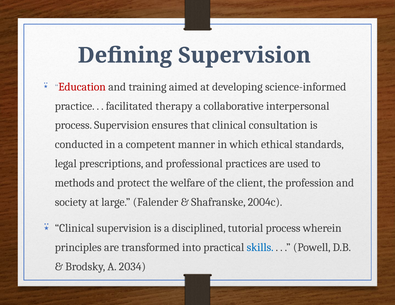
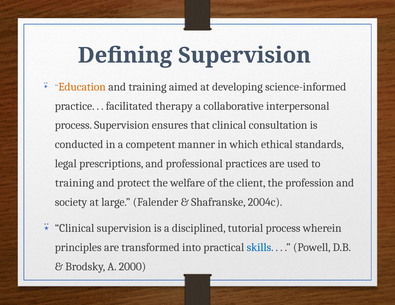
Education colour: red -> orange (82, 87)
methods: methods -> training (74, 183)
2034: 2034 -> 2000 (132, 267)
